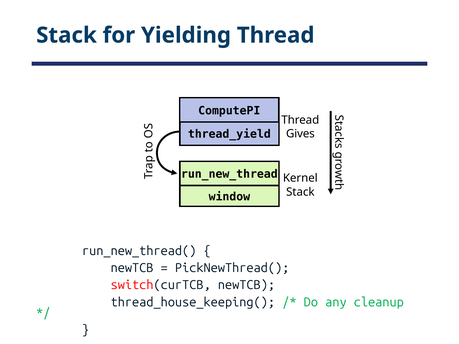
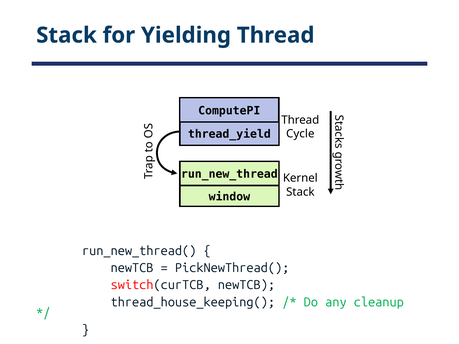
Gives: Gives -> Cycle (300, 134)
